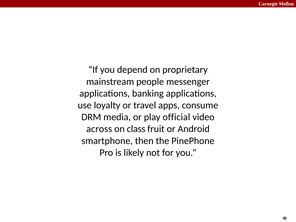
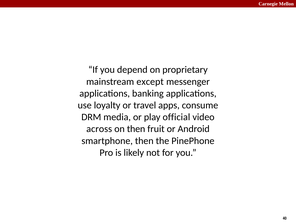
people: people -> except (150, 82)
on class: class -> then (136, 129)
